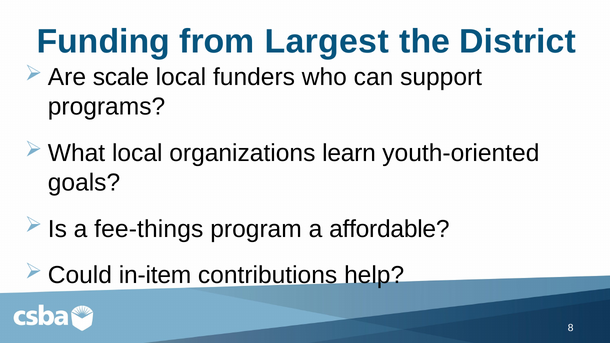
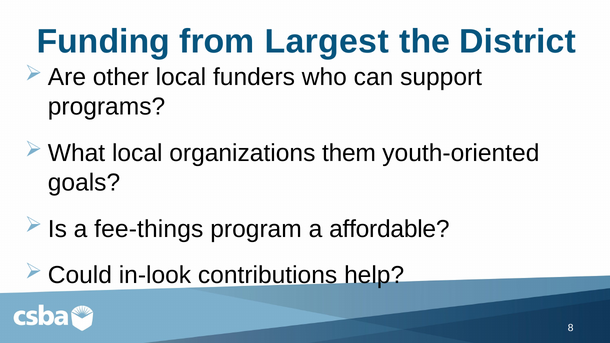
scale: scale -> other (121, 77)
learn: learn -> them (349, 153)
in-item: in-item -> in-look (155, 275)
